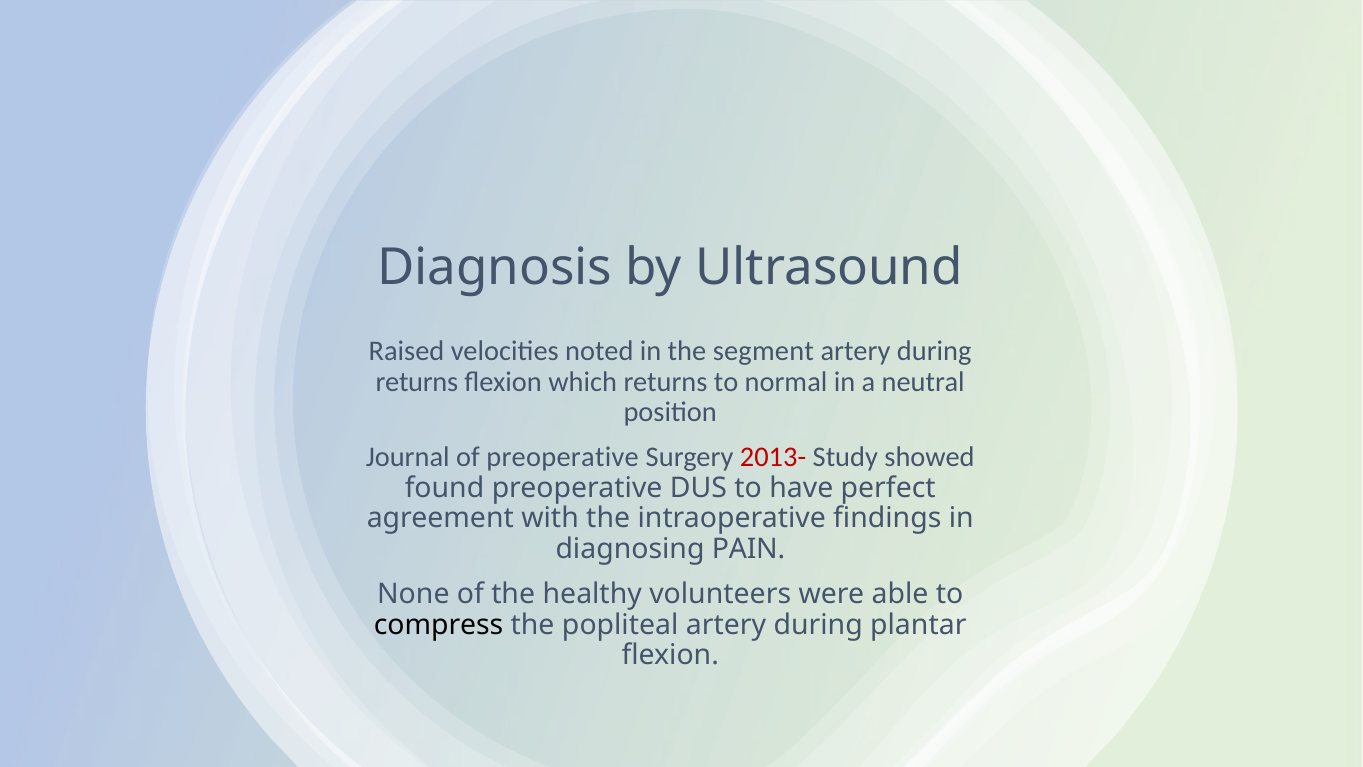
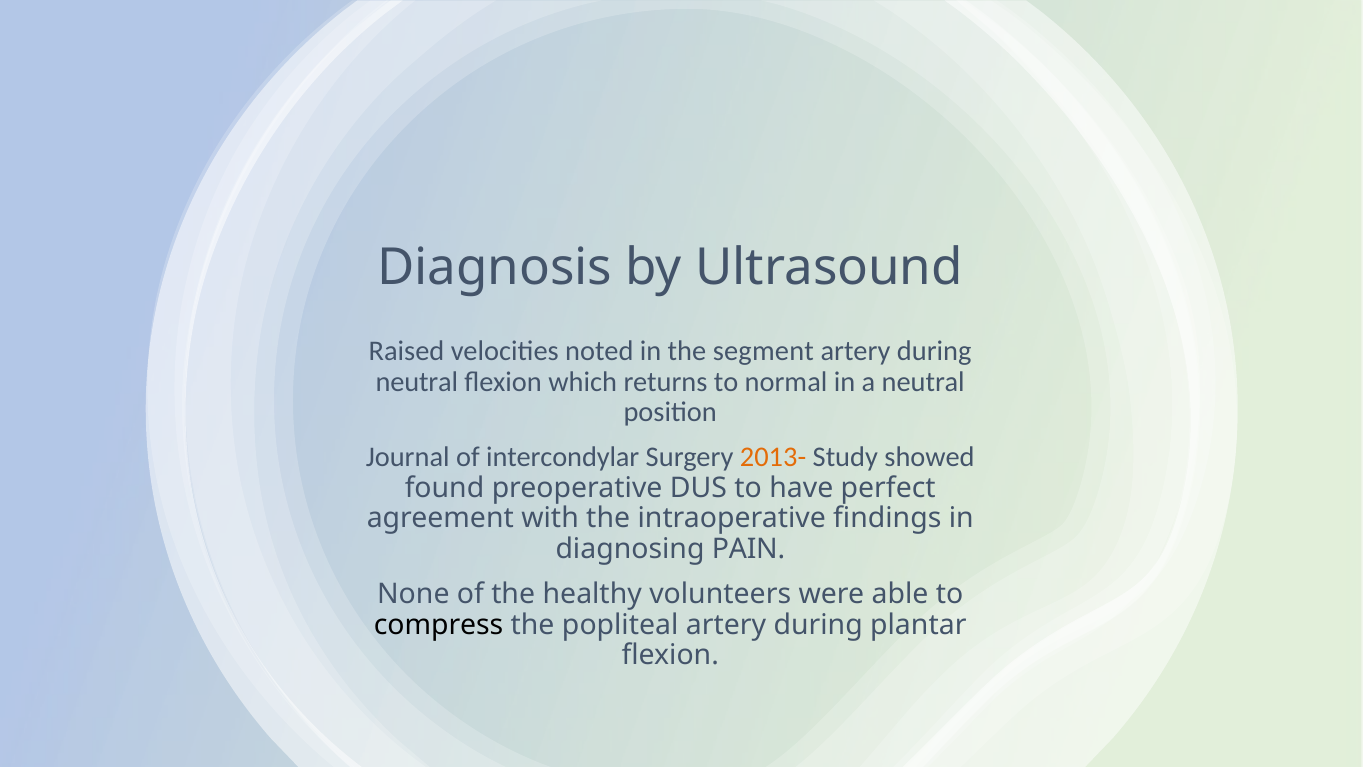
returns: returns -> neutral (417, 381)
of preoperative: preoperative -> intercondylar (563, 457)
2013- colour: red -> orange (773, 457)
